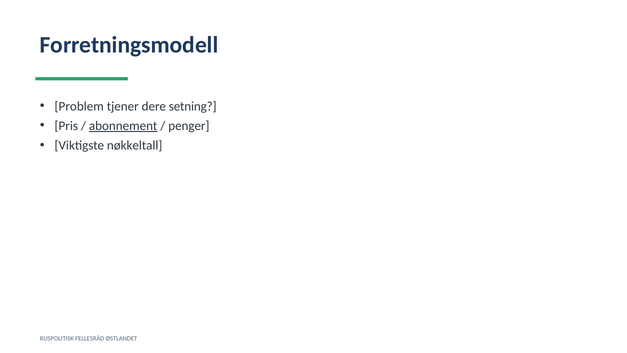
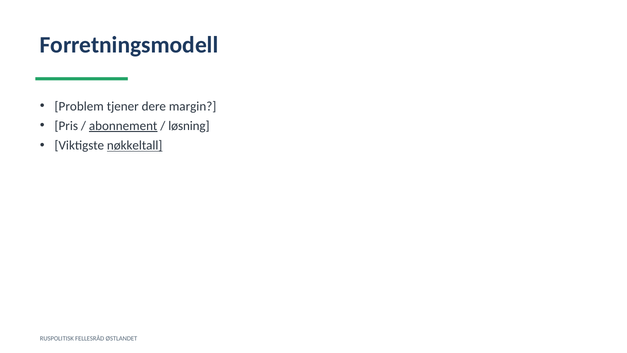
setning: setning -> margin (193, 106)
penger: penger -> løsning (189, 126)
nøkkeltall underline: none -> present (135, 145)
